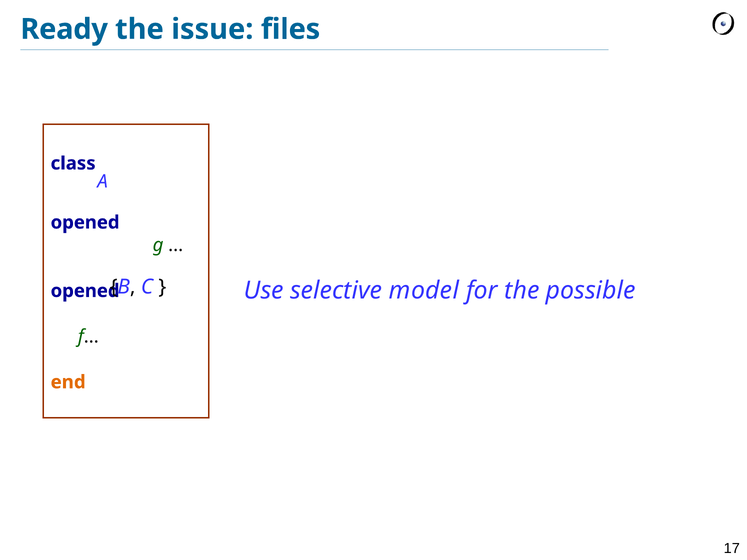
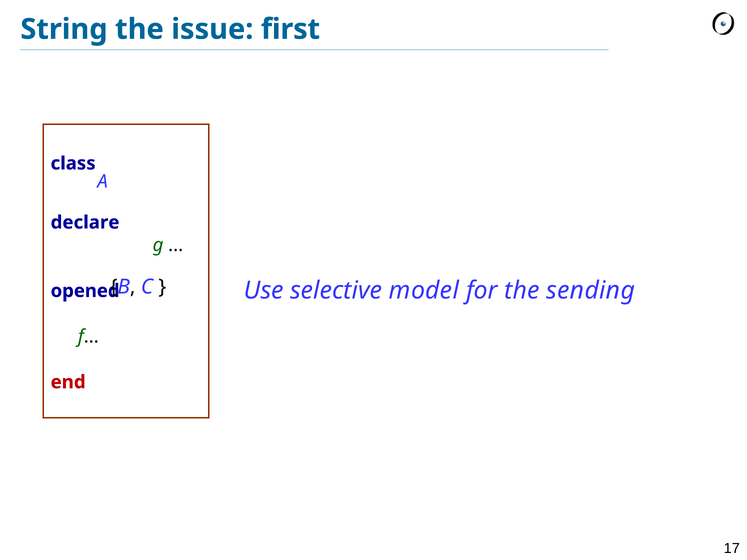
Ready: Ready -> String (64, 29)
files: files -> first (290, 29)
opened: opened -> declare (85, 223)
possible: possible -> sending (591, 291)
end colour: orange -> red (68, 382)
